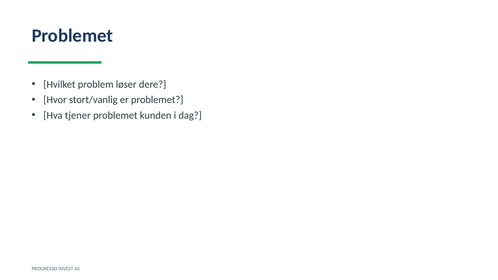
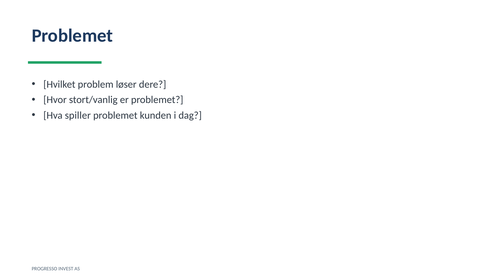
tjener: tjener -> spiller (78, 115)
